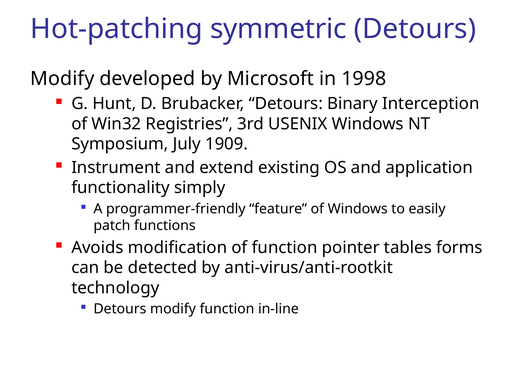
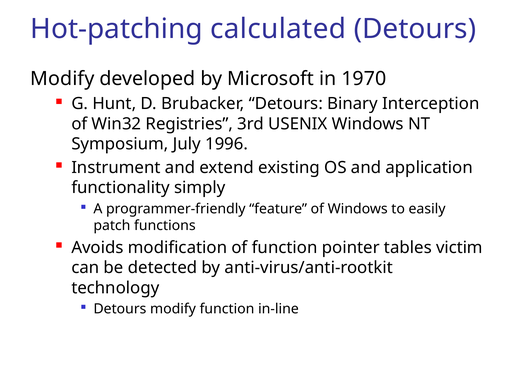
symmetric: symmetric -> calculated (278, 29)
1998: 1998 -> 1970 (364, 79)
1909: 1909 -> 1996 (227, 144)
forms: forms -> victim (459, 248)
